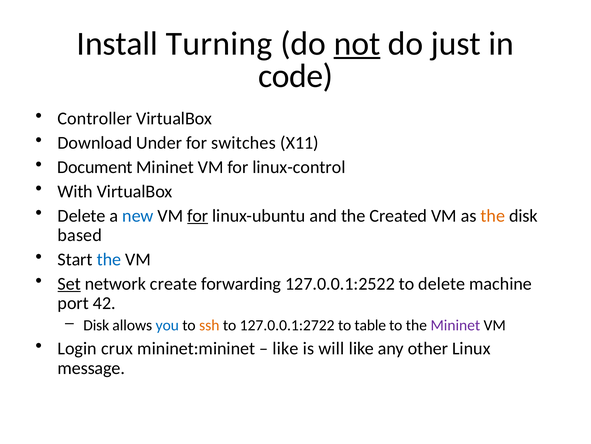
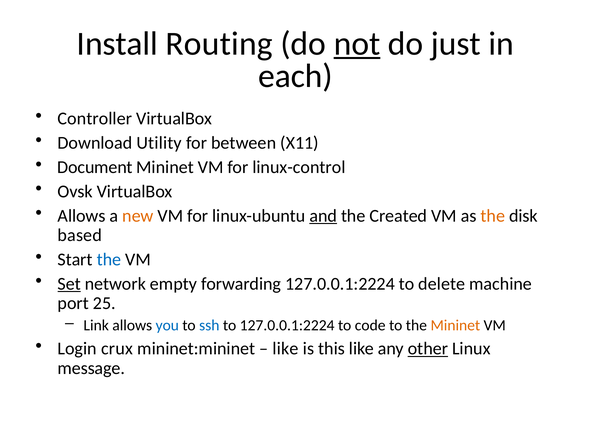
Turning: Turning -> Routing (219, 44)
code: code -> each (295, 76)
Under: Under -> Utility (159, 143)
switches: switches -> between (244, 143)
With: With -> Ovsk (75, 191)
Delete: Delete -> Allows (82, 215)
new colour: blue -> orange (138, 215)
for underline: present -> none (198, 215)
and underline: none -> present (323, 215)
create: create -> empty (174, 283)
forwarding 127.0.0.1:2522: 127.0.0.1:2522 -> 127.0.0.1:2224 (340, 283)
42: 42 -> 25 (104, 303)
Disk: Disk -> Link (96, 325)
ssh colour: orange -> blue (209, 325)
to 127.0.0.1:2722: 127.0.0.1:2722 -> 127.0.0.1:2224 (287, 325)
table: table -> code (370, 325)
Mininet colour: purple -> orange (455, 325)
will: will -> this (332, 348)
other underline: none -> present (428, 348)
